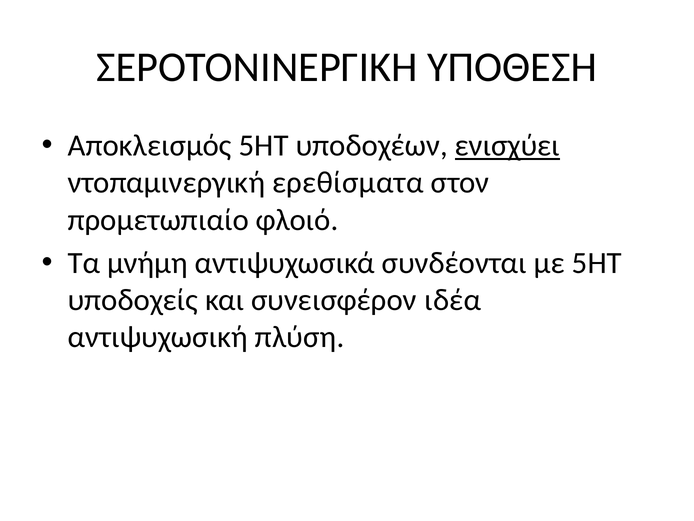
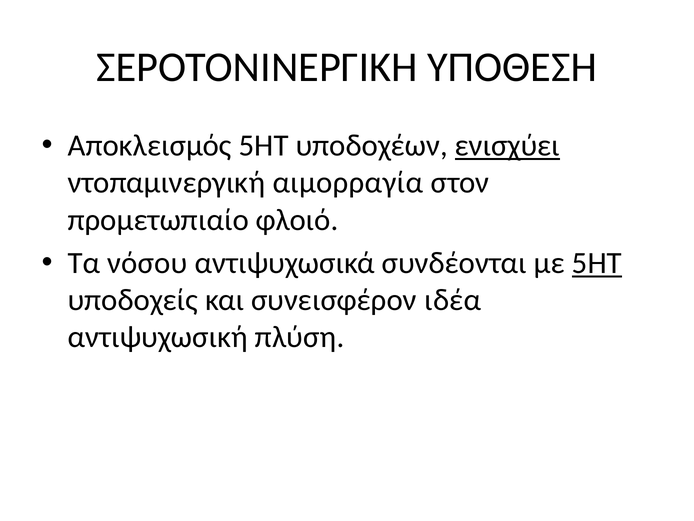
ερεθίσματα: ερεθίσματα -> αιμορραγία (348, 183)
μνήμη: μνήμη -> νόσου (147, 263)
5ΗΤ underline: none -> present (597, 263)
